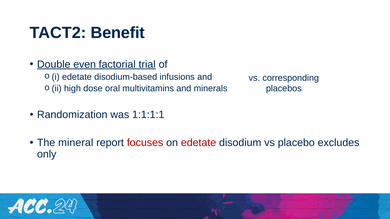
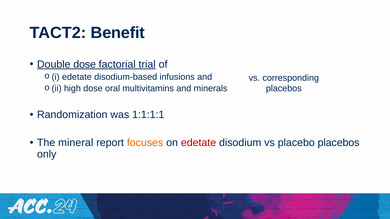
Double even: even -> dose (85, 64)
focuses colour: red -> orange (145, 143)
placebo excludes: excludes -> placebos (339, 143)
